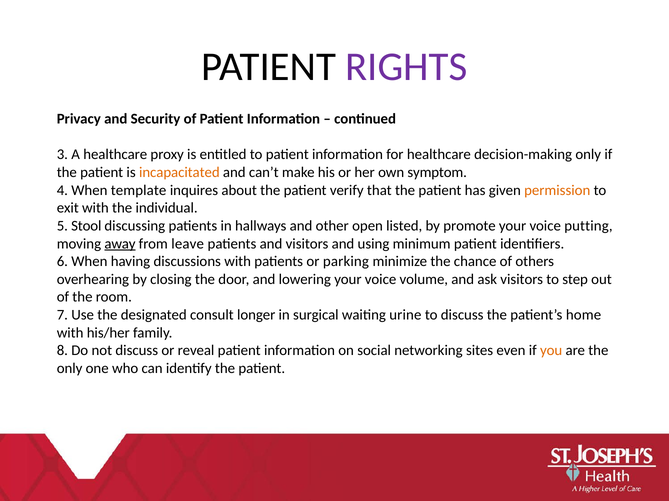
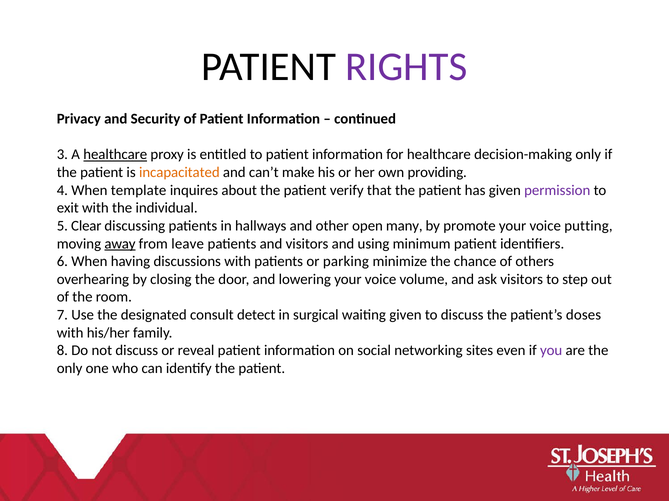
healthcare underline: none -> present (115, 155)
symptom: symptom -> providing (437, 173)
permission colour: orange -> purple (557, 190)
Stool: Stool -> Clear (86, 226)
listed: listed -> many (404, 226)
longer: longer -> detect (256, 315)
waiting urine: urine -> given (405, 315)
home: home -> doses (584, 315)
you colour: orange -> purple (551, 351)
